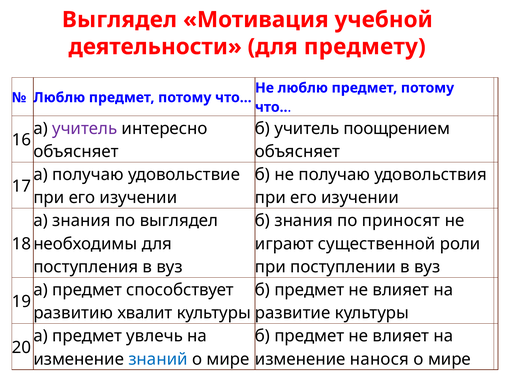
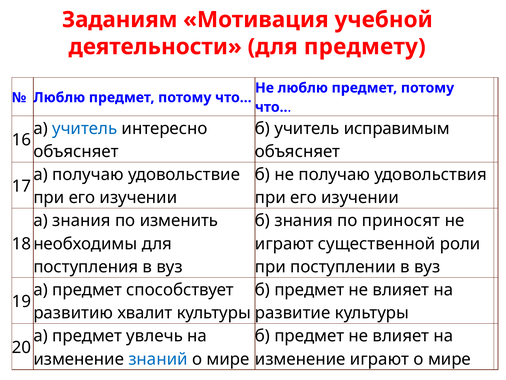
Выглядел: Выглядел -> Заданиям (120, 20)
учитель colour: purple -> blue (85, 128)
поощрением: поощрением -> исправимым (397, 128)
по выглядел: выглядел -> изменить (179, 220)
изменение нанося: нанося -> играют (380, 359)
